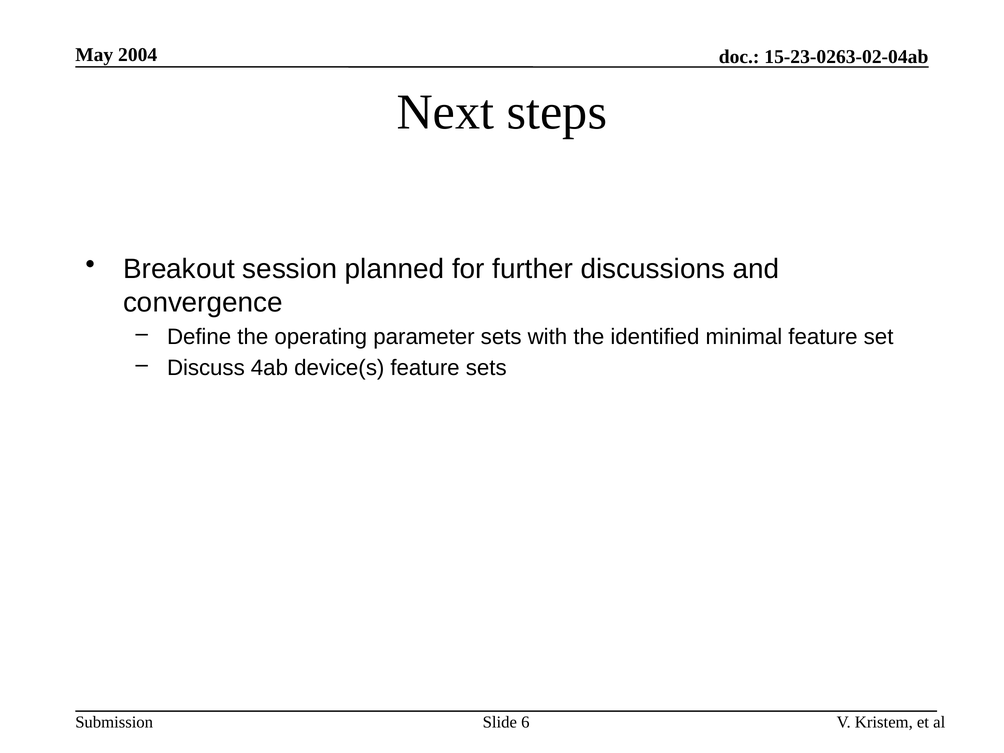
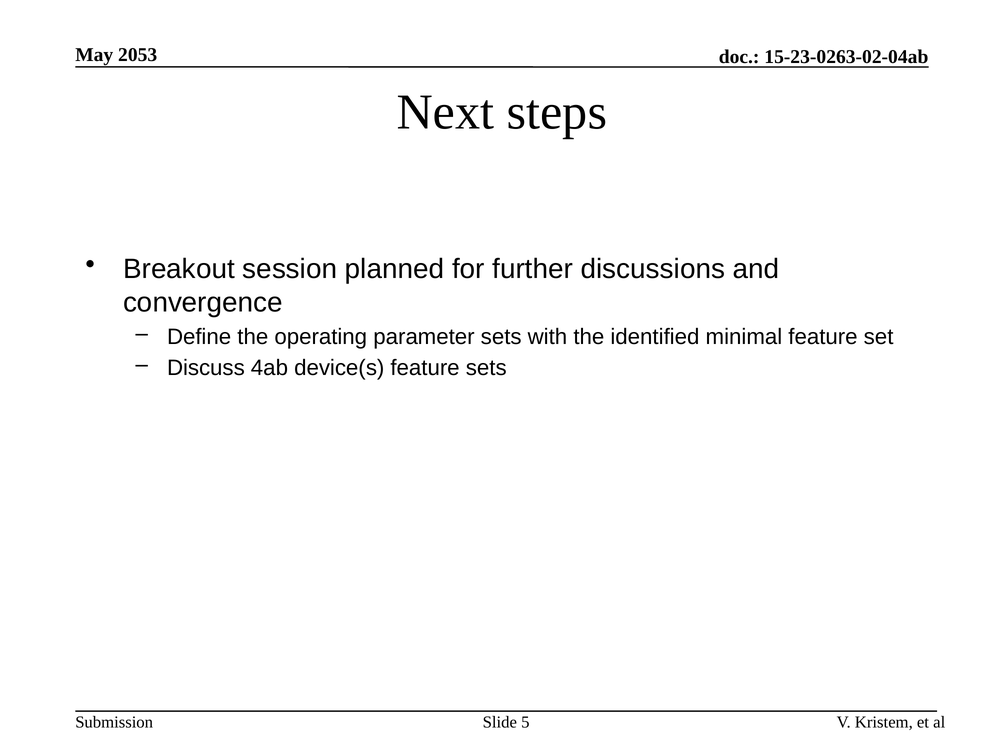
2004: 2004 -> 2053 (138, 55)
6: 6 -> 5 (525, 722)
